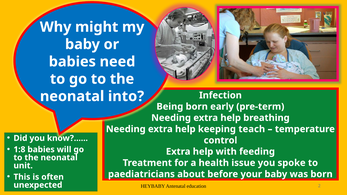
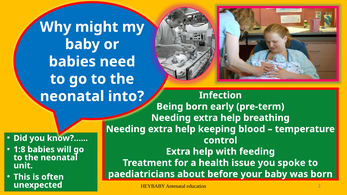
teach: teach -> blood (252, 129)
